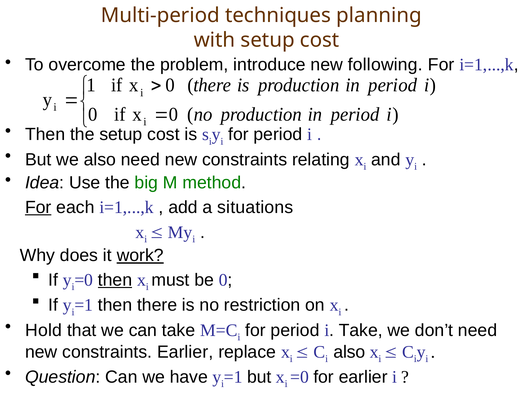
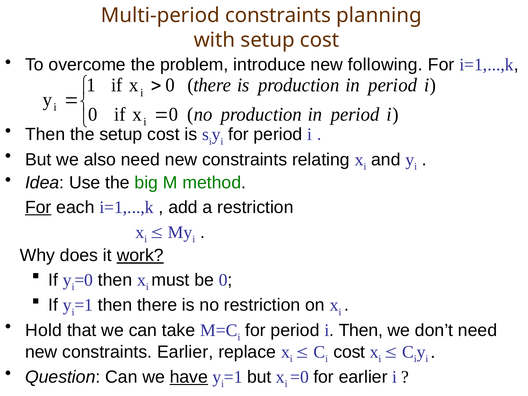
Multi-period techniques: techniques -> constraints (278, 15)
a situations: situations -> restriction (255, 207)
then underline: present -> none (115, 280)
i Take: Take -> Then (361, 330)
i also: also -> cost (349, 352)
have underline: none -> present (189, 377)
